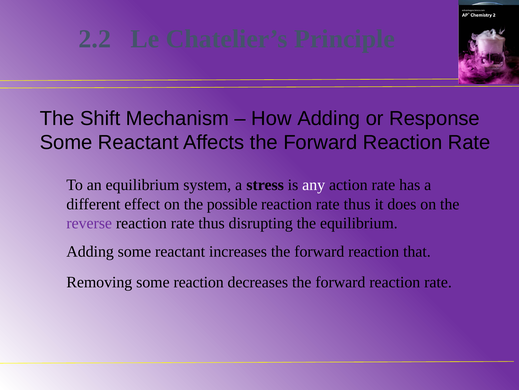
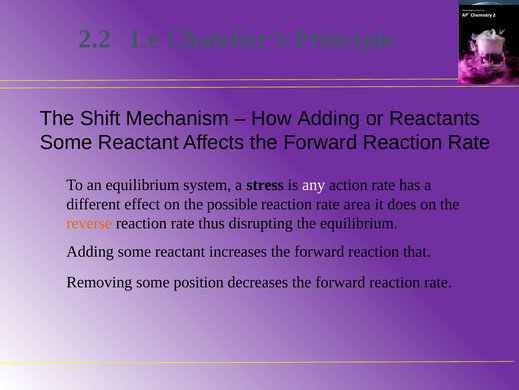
Response: Response -> Reactants (435, 118)
thus: thus -> area (357, 204)
reverse colour: purple -> orange (89, 223)
some reaction: reaction -> position (199, 282)
